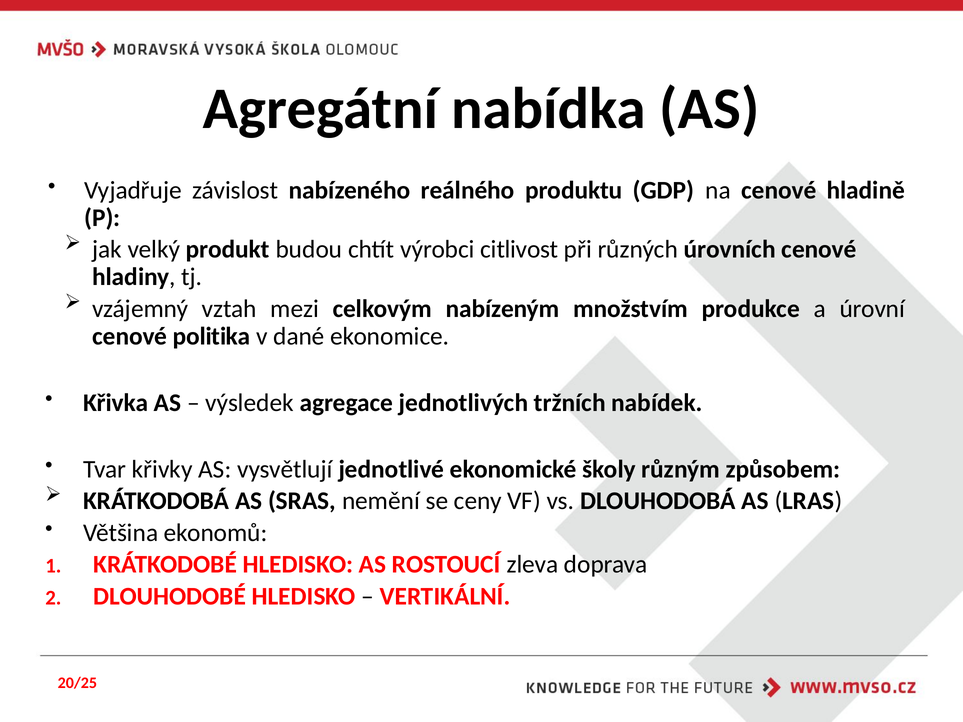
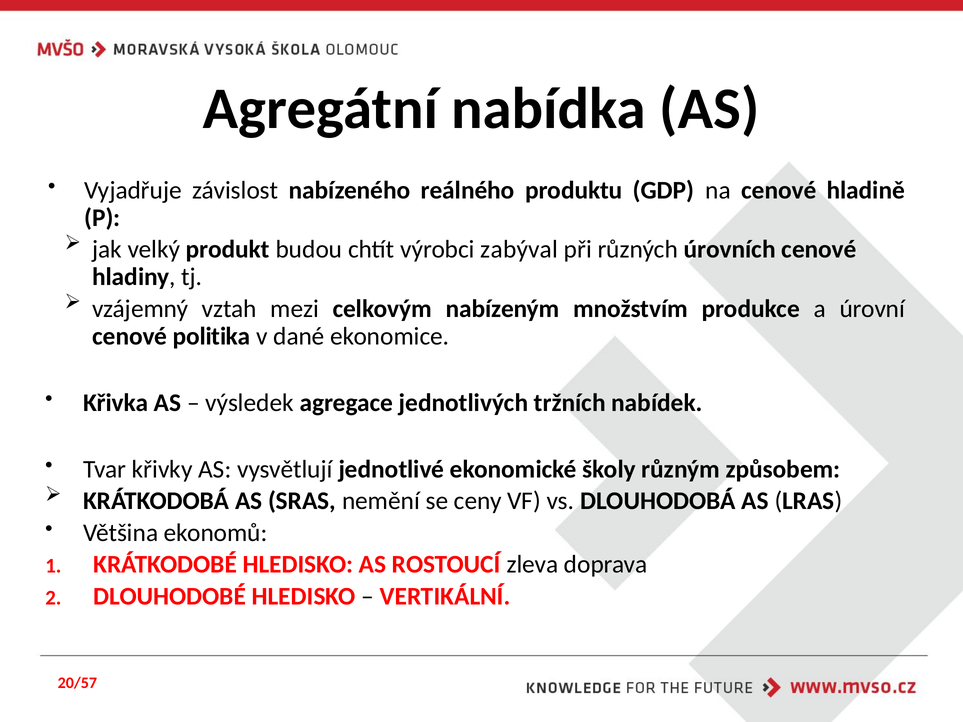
citlivost: citlivost -> zabýval (519, 250)
20/25: 20/25 -> 20/57 (77, 683)
